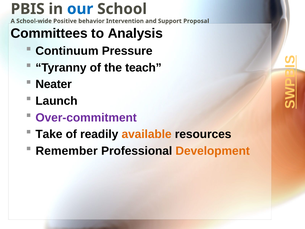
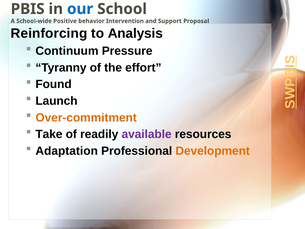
Committees: Committees -> Reinforcing (49, 33)
teach: teach -> effort (143, 68)
Neater: Neater -> Found (54, 84)
Over-commitment colour: purple -> orange (86, 117)
available colour: orange -> purple (147, 134)
Remember: Remember -> Adaptation (67, 151)
